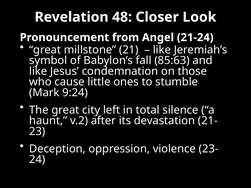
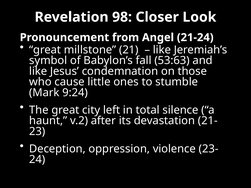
48: 48 -> 98 (122, 17)
85:63: 85:63 -> 53:63 (172, 61)
